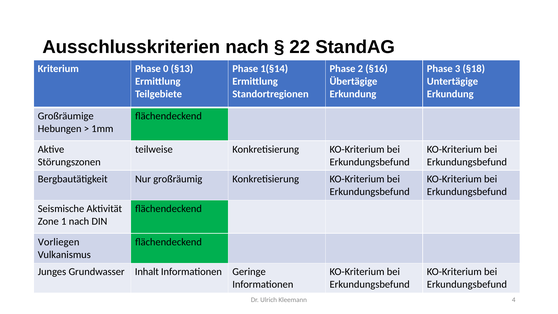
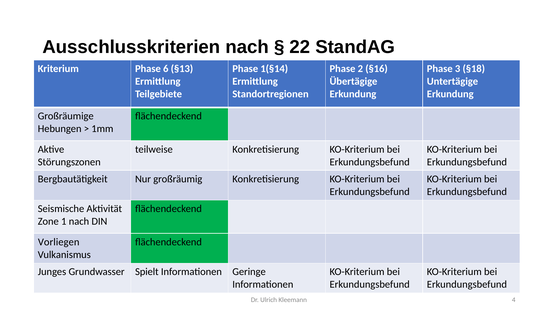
0: 0 -> 6 (166, 69)
Inhalt: Inhalt -> Spielt (147, 272)
